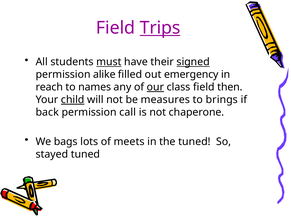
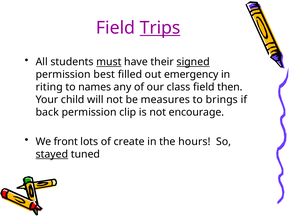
alike: alike -> best (104, 75)
reach: reach -> riting (49, 87)
our underline: present -> none (155, 87)
child underline: present -> none (73, 100)
call: call -> clip (128, 112)
chaperone: chaperone -> encourage (196, 112)
bags: bags -> front (66, 142)
meets: meets -> create (129, 142)
the tuned: tuned -> hours (194, 142)
stayed underline: none -> present (52, 154)
